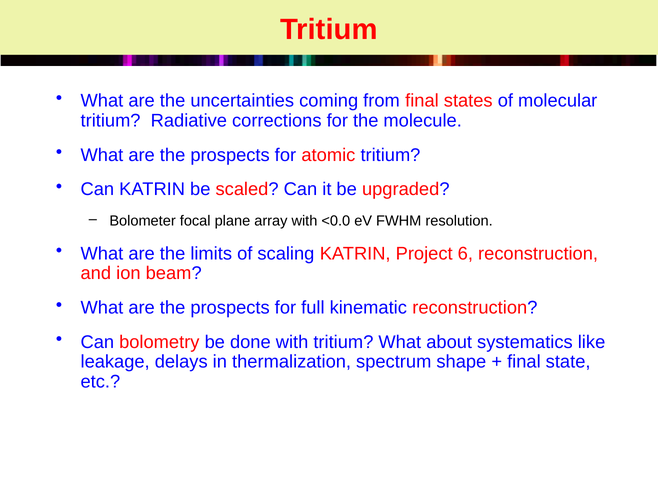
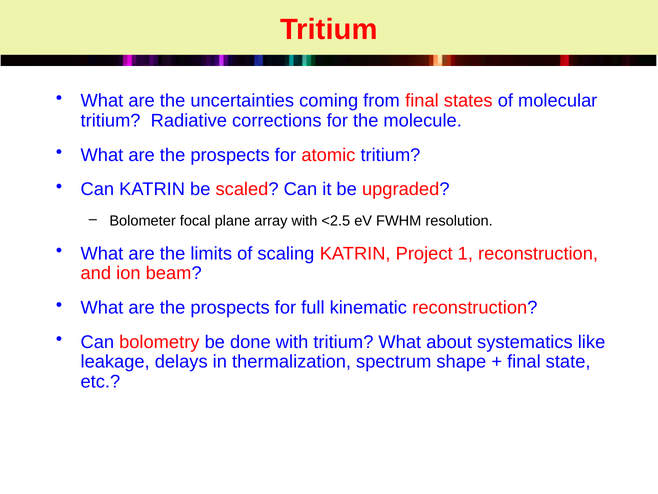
<0.0: <0.0 -> <2.5 (336, 221)
6: 6 -> 1 (465, 253)
